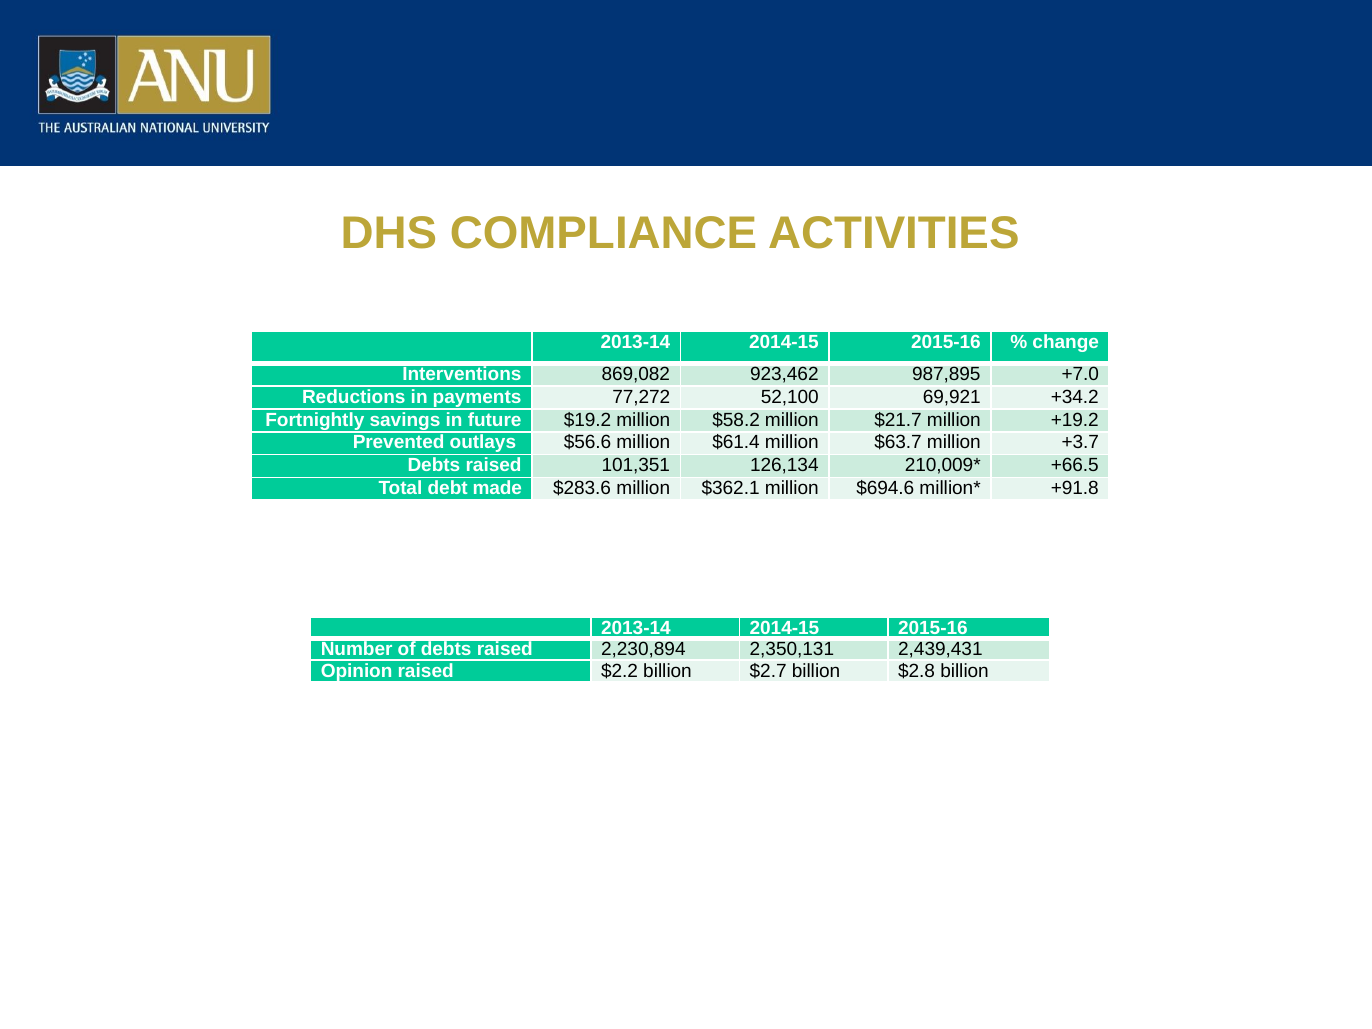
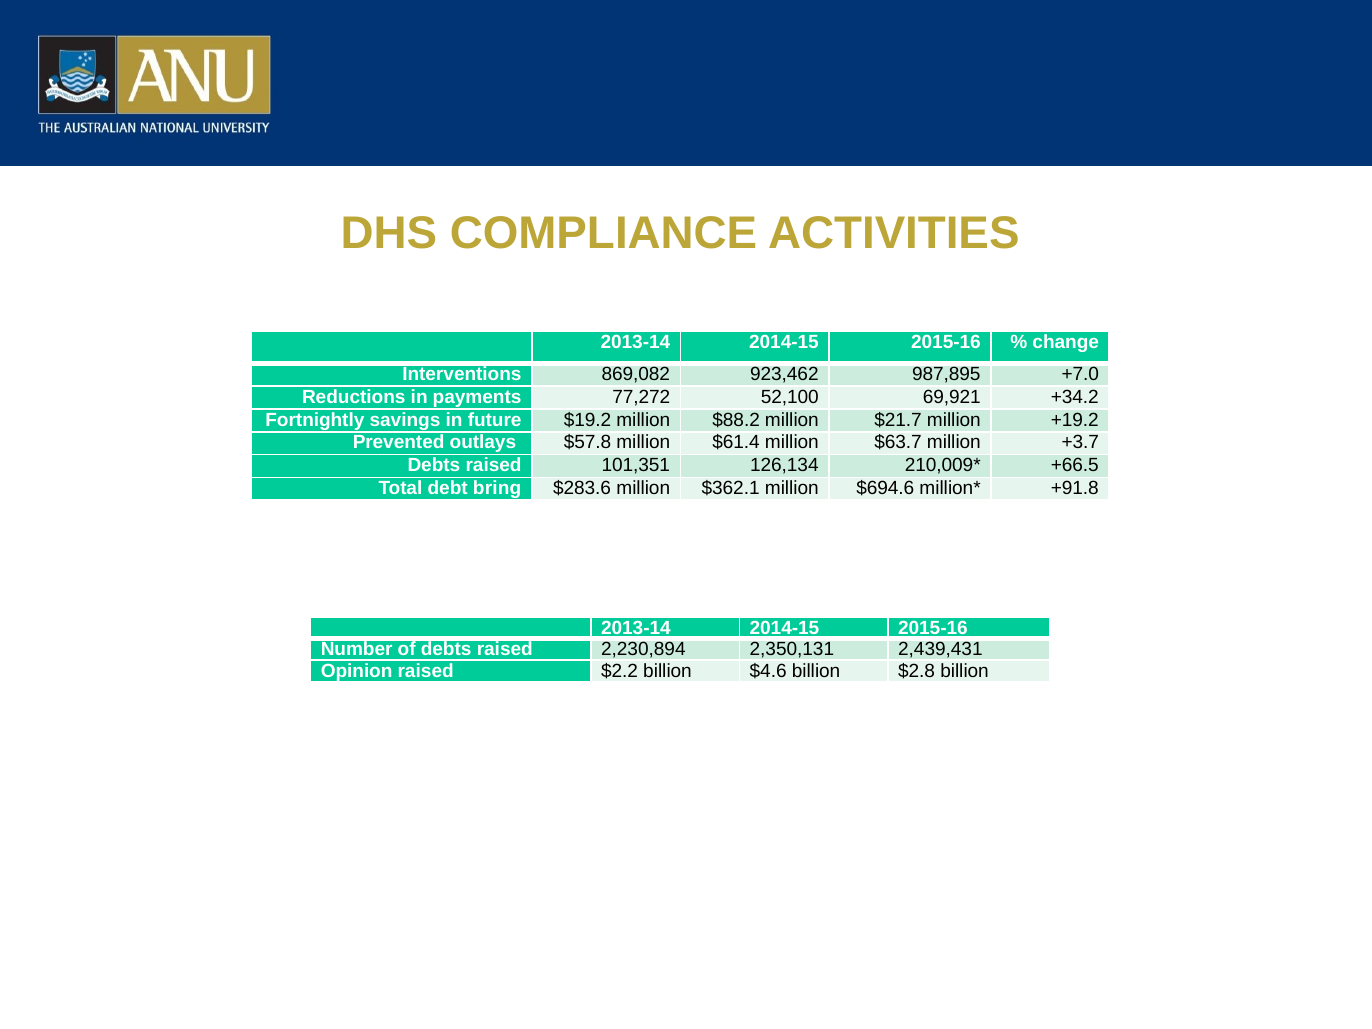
$58.2: $58.2 -> $88.2 (736, 420)
$56.6: $56.6 -> $57.8 (588, 443)
made: made -> bring (497, 488)
$2.7: $2.7 -> $4.6 (768, 671)
